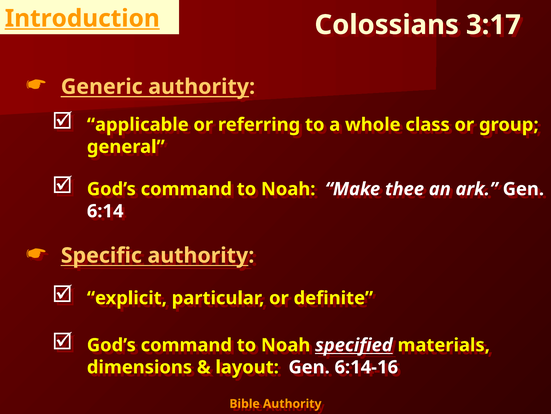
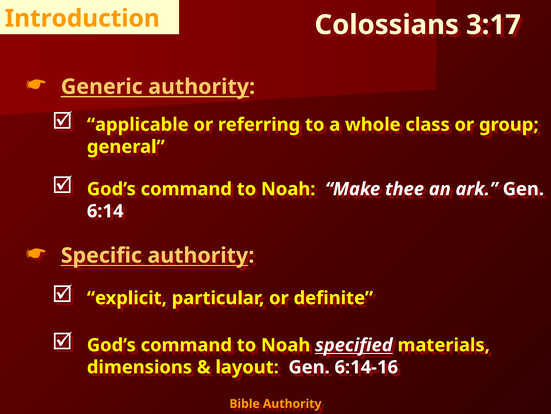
Introduction underline: present -> none (82, 18)
